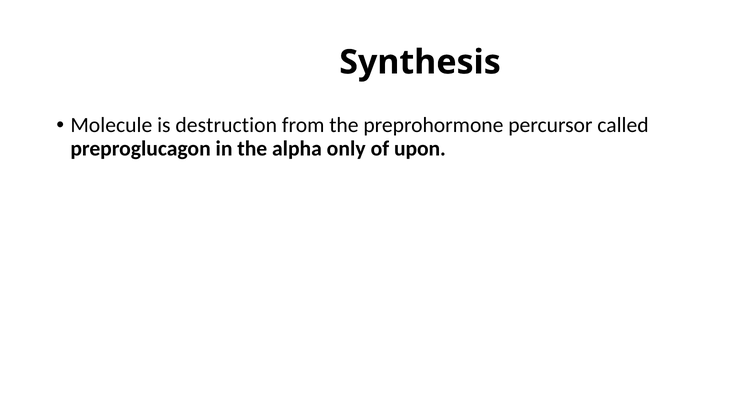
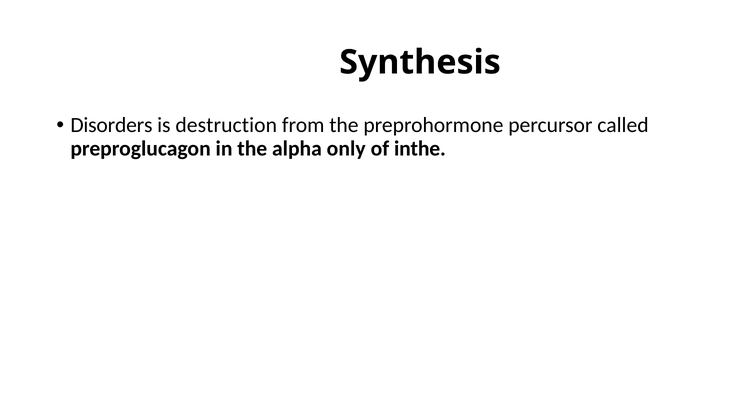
Molecule: Molecule -> Disorders (111, 125)
upon: upon -> inthe (420, 149)
